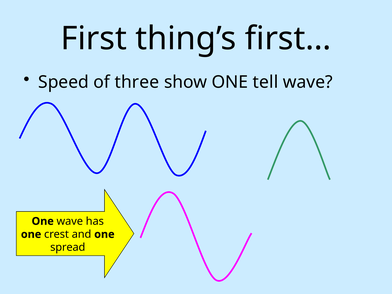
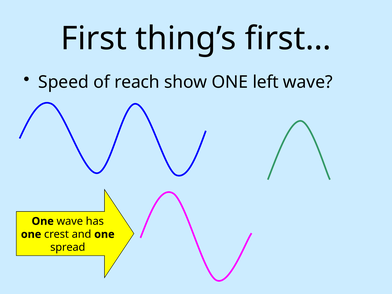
three: three -> reach (137, 82)
tell: tell -> left (266, 82)
